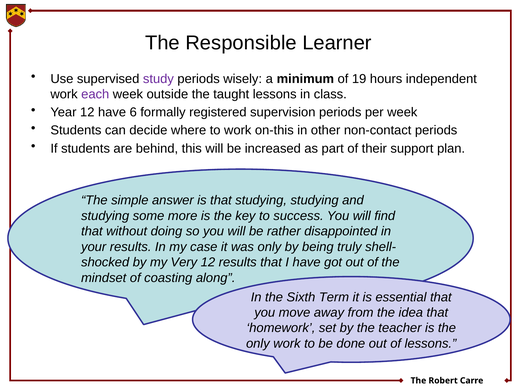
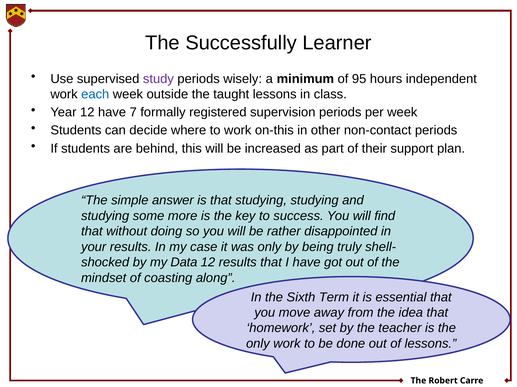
Responsible: Responsible -> Successfully (241, 43)
19: 19 -> 95 (359, 79)
each colour: purple -> blue (95, 94)
6: 6 -> 7 (133, 113)
Very: Very -> Data (184, 263)
